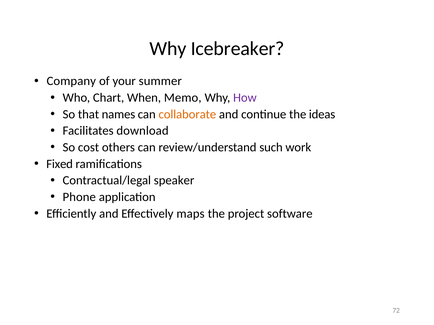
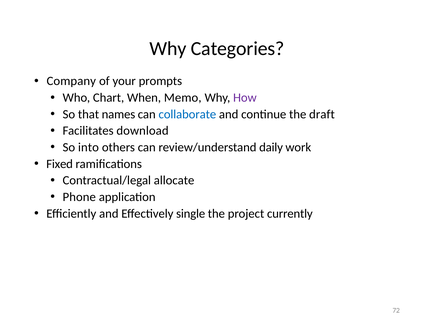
Icebreaker: Icebreaker -> Categories (238, 49)
summer: summer -> prompts (160, 81)
collaborate colour: orange -> blue (187, 114)
ideas: ideas -> draft (322, 114)
cost: cost -> into (88, 148)
such: such -> daily (271, 148)
speaker: speaker -> allocate (174, 181)
maps: maps -> single (191, 214)
software: software -> currently (290, 214)
